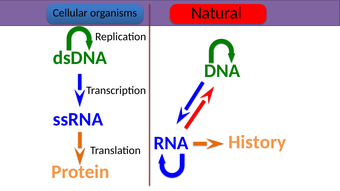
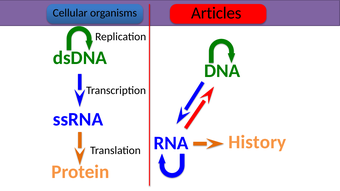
Natural: Natural -> Articles (216, 13)
